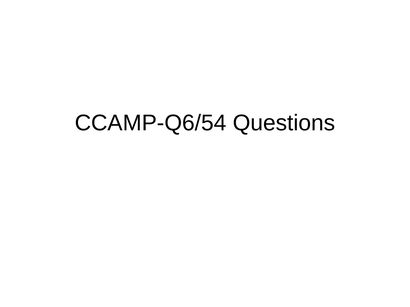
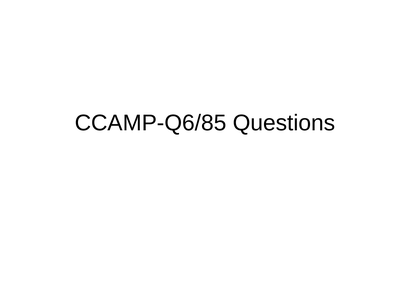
CCAMP-Q6/54: CCAMP-Q6/54 -> CCAMP-Q6/85 (151, 123)
